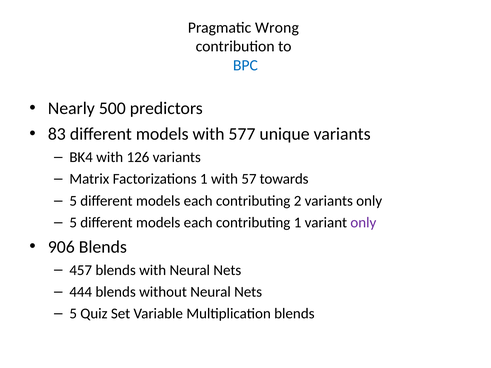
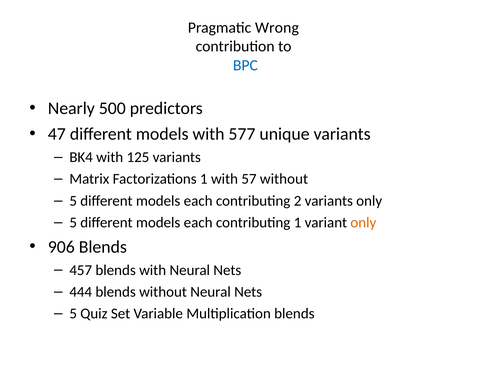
83: 83 -> 47 (57, 134)
126: 126 -> 125 (138, 157)
57 towards: towards -> without (284, 179)
only colour: purple -> orange (363, 223)
